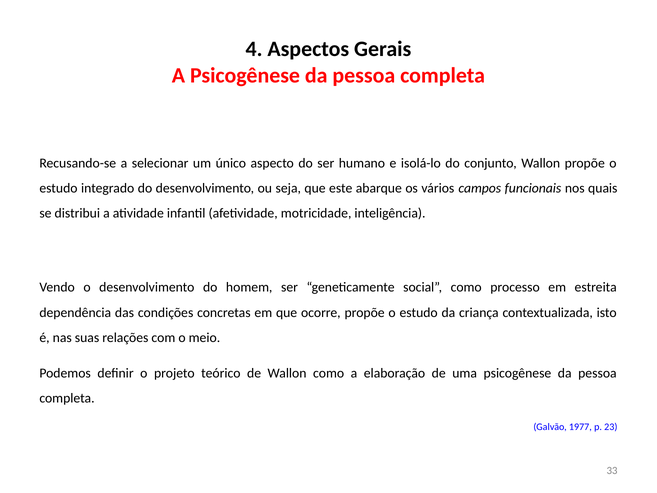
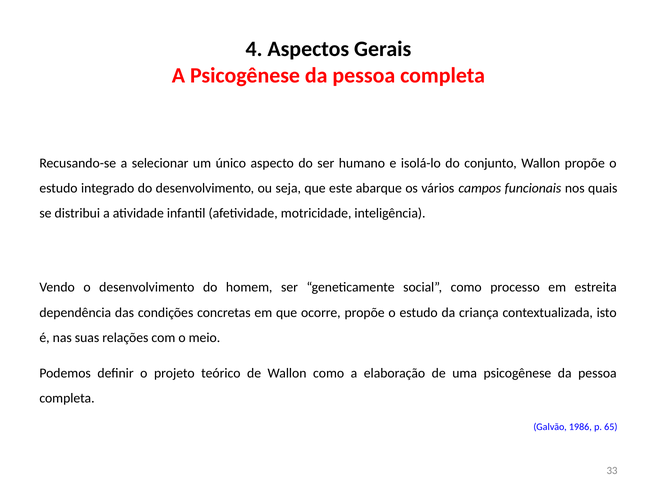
1977: 1977 -> 1986 (580, 427)
23: 23 -> 65 (611, 427)
